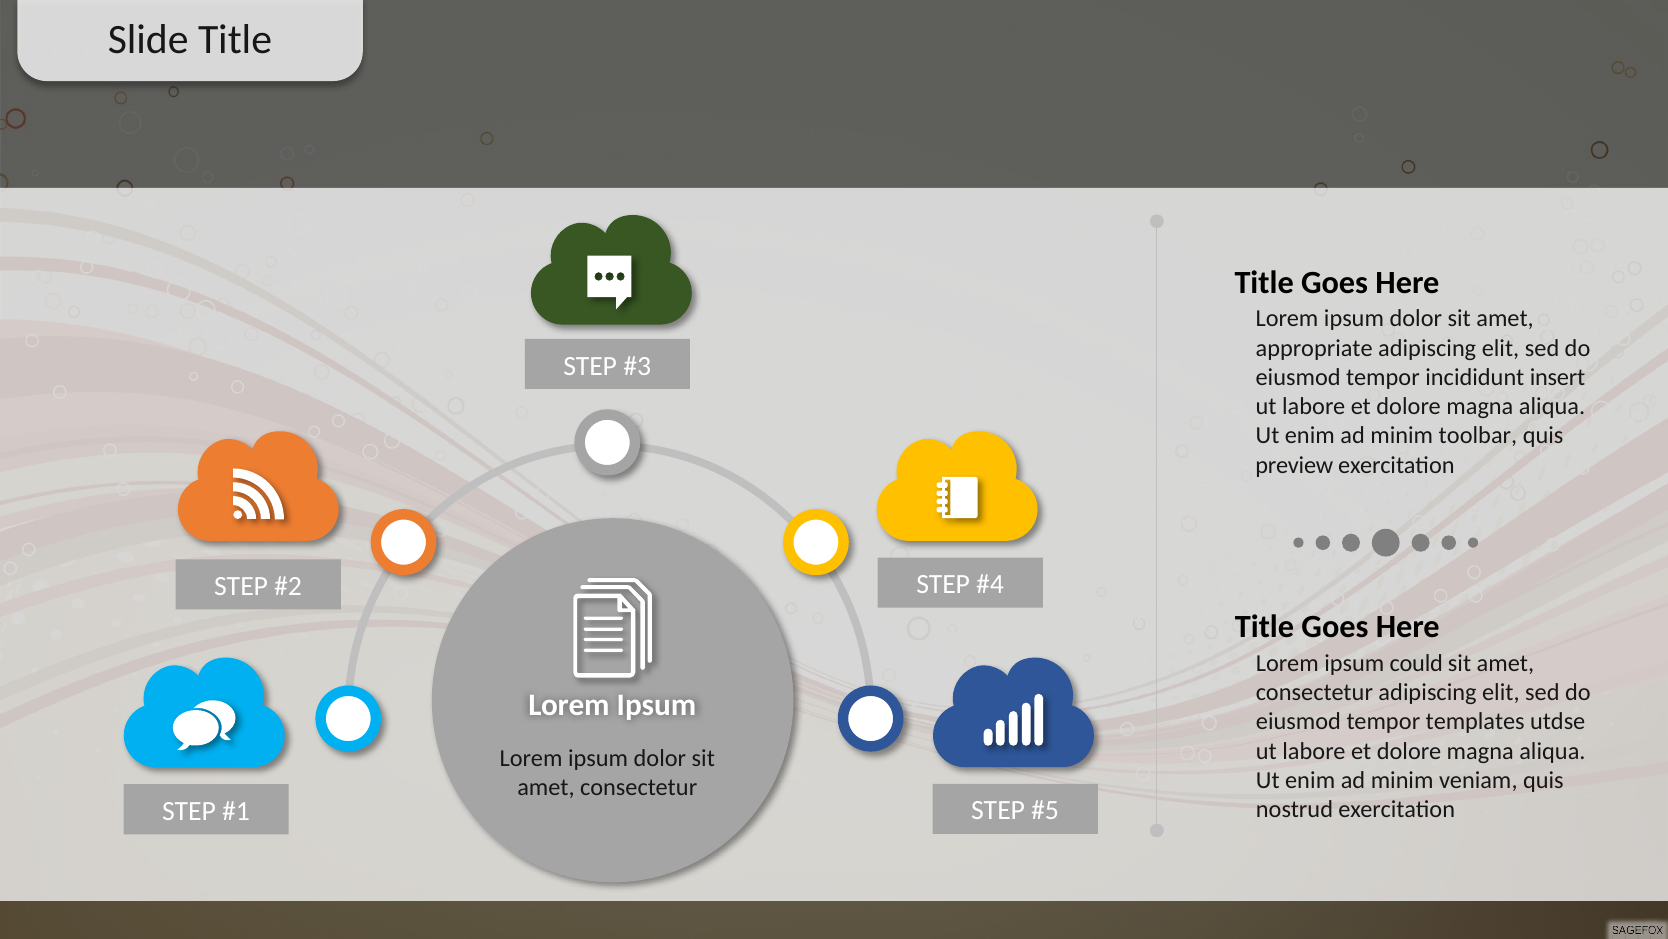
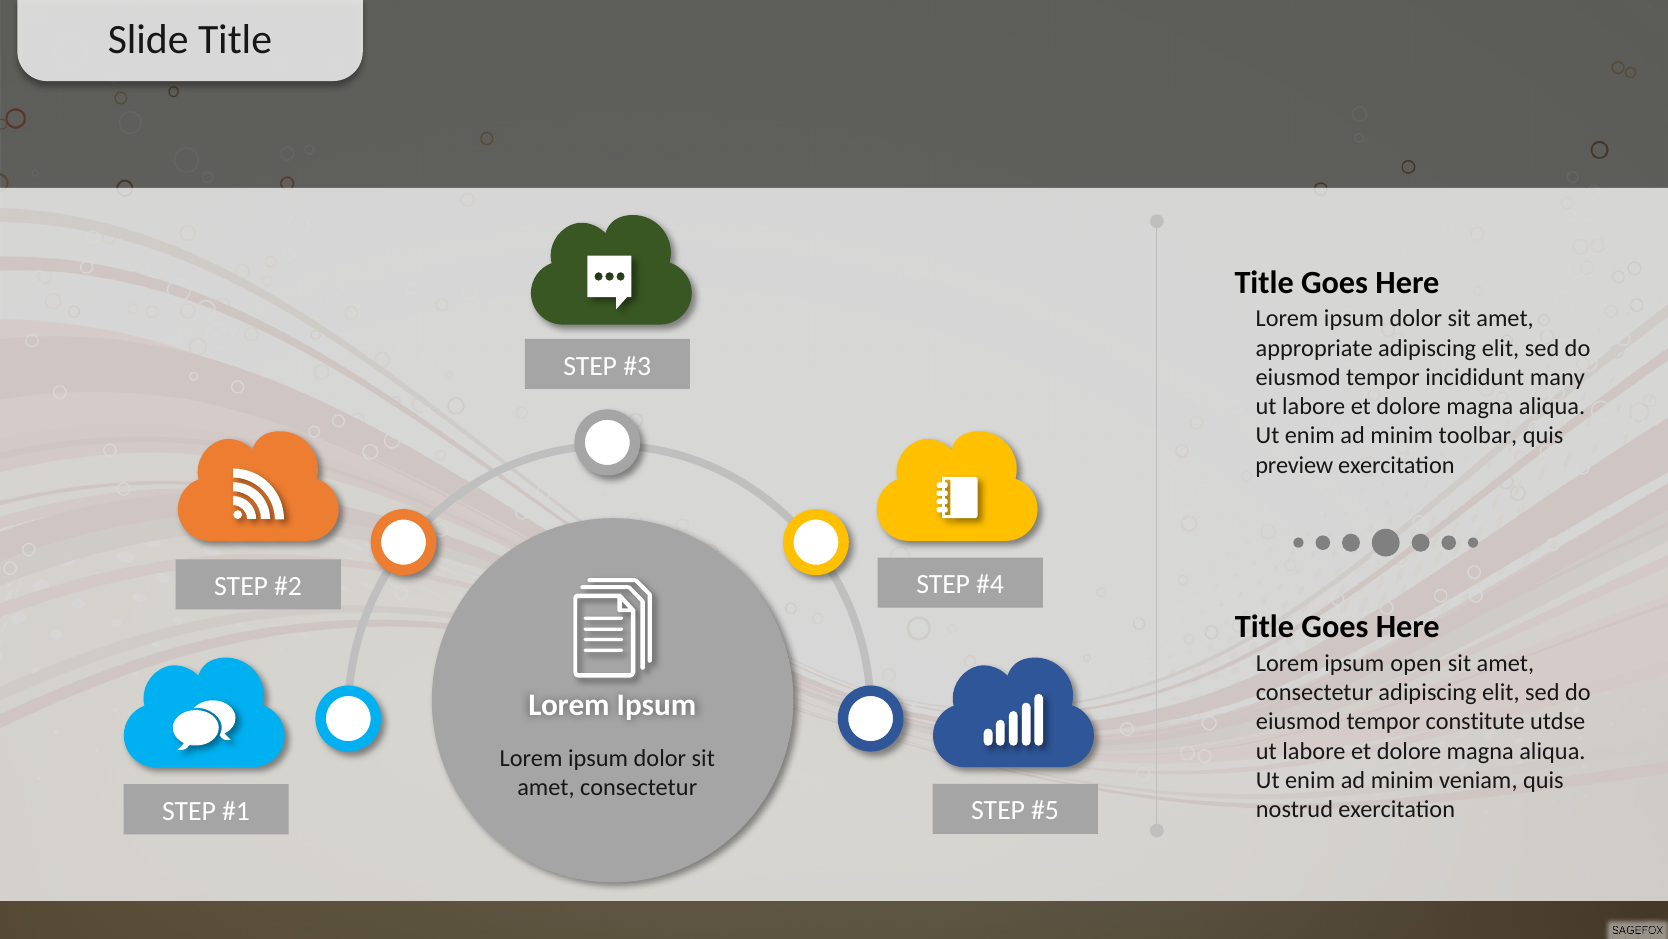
insert: insert -> many (1557, 377)
could: could -> open (1416, 663)
templates: templates -> constitute (1475, 721)
